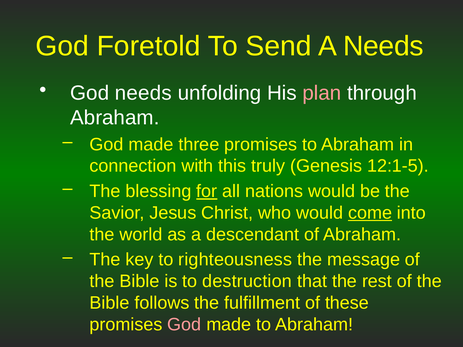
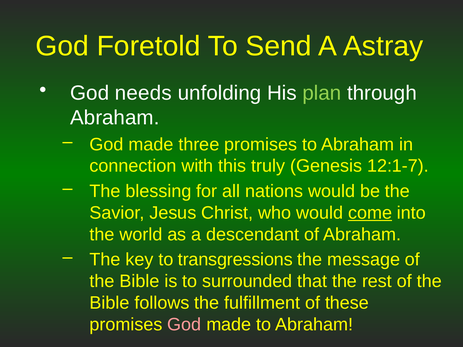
A Needs: Needs -> Astray (383, 46)
plan colour: pink -> light green (322, 93)
12:1-5: 12:1-5 -> 12:1-7 (398, 166)
for underline: present -> none (207, 191)
righteousness: righteousness -> transgressions (235, 260)
destruction: destruction -> surrounded (247, 281)
